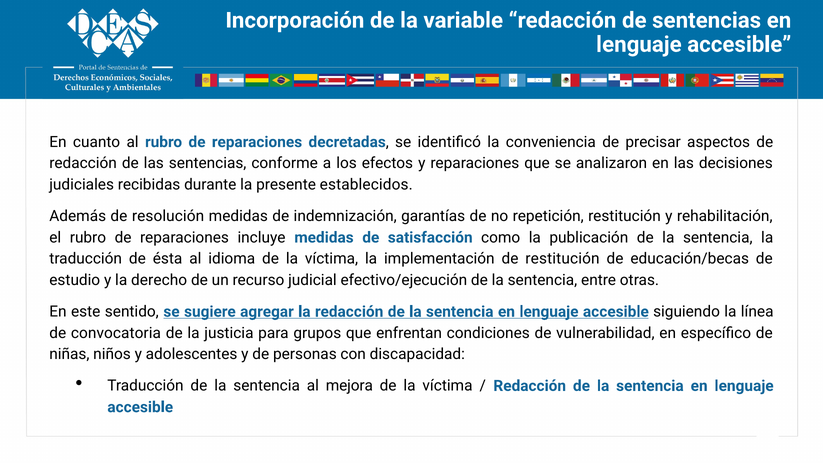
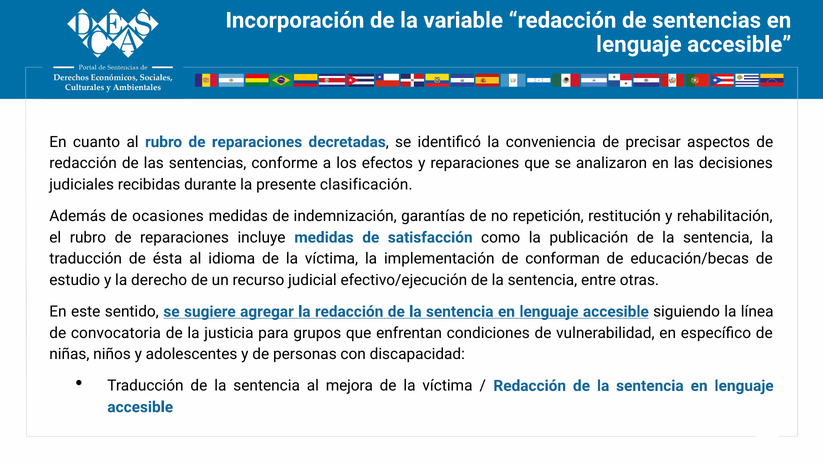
establecidos: establecidos -> clasificación (366, 185)
resolución: resolución -> ocasiones (168, 216)
de restitución: restitución -> conforman (563, 259)
